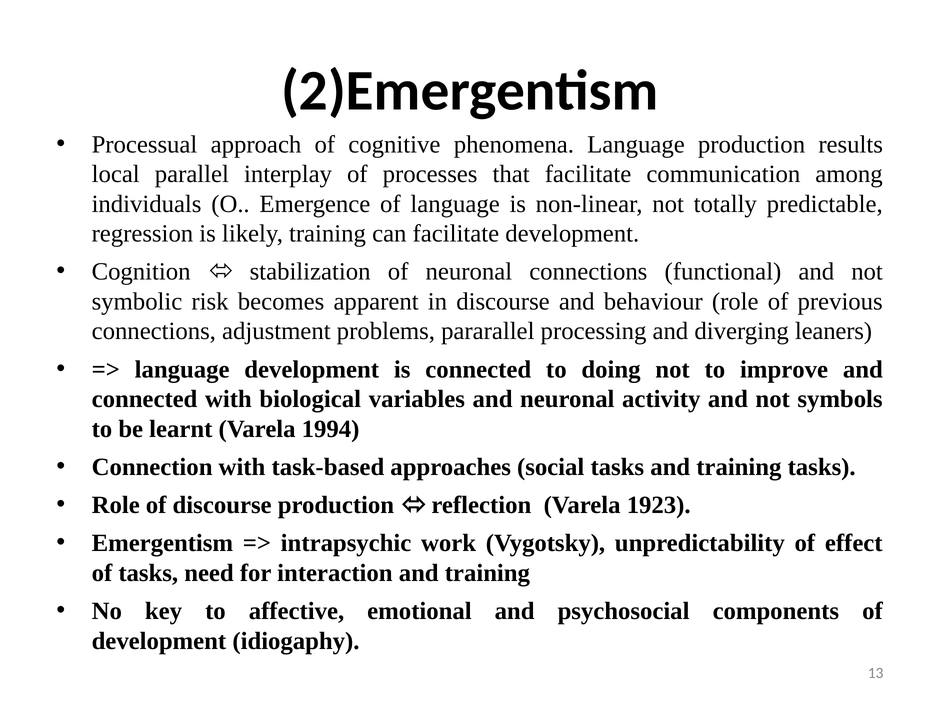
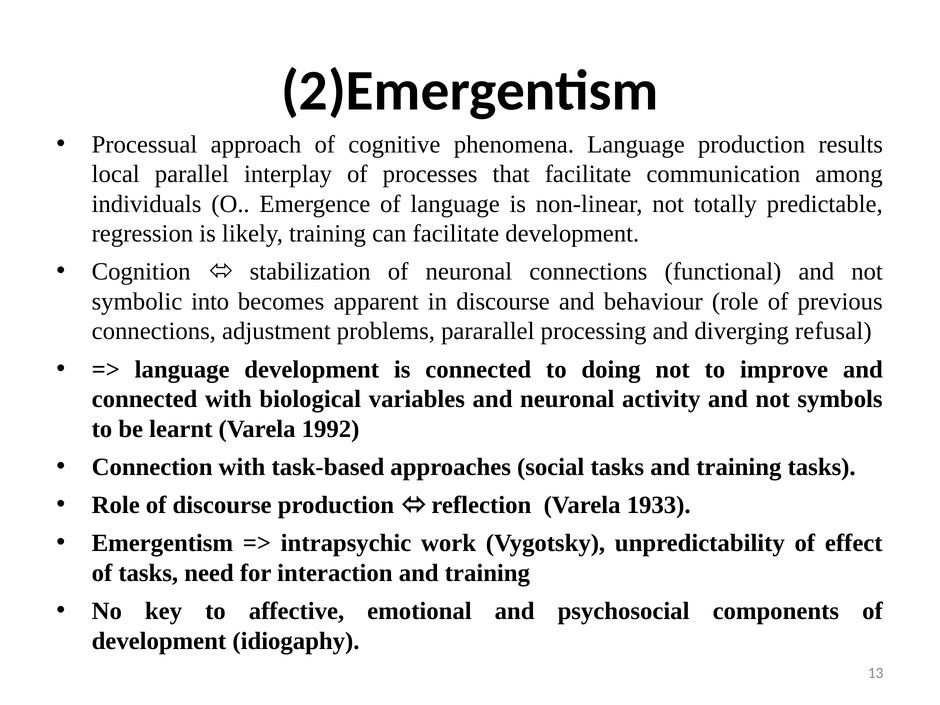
risk: risk -> into (210, 301)
leaners: leaners -> refusal (833, 331)
1994: 1994 -> 1992 (331, 429)
1923: 1923 -> 1933 (659, 505)
